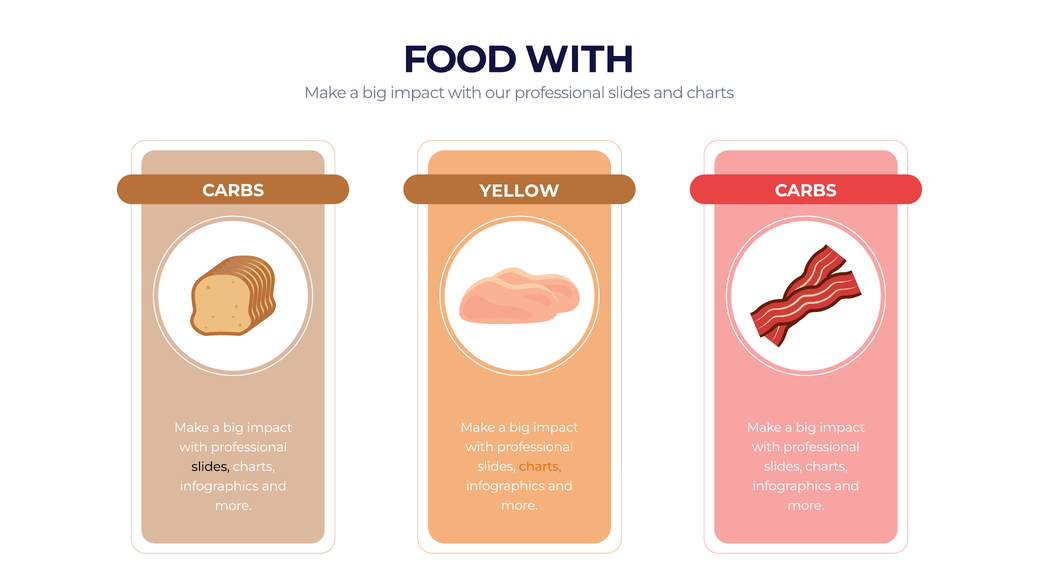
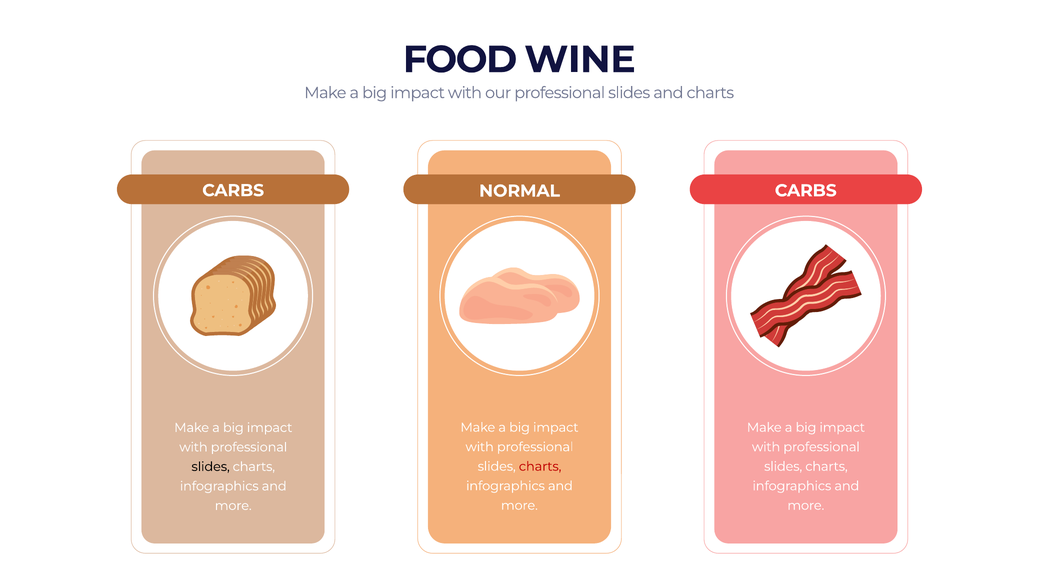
FOOD WITH: WITH -> WINE (580, 60)
YELLOW: YELLOW -> NORMAL (520, 191)
charts colour: orange -> red (540, 466)
